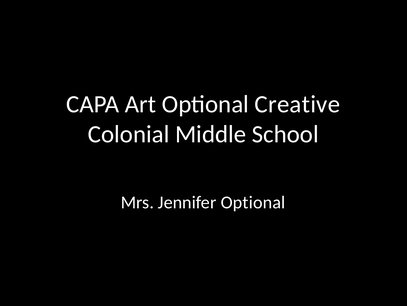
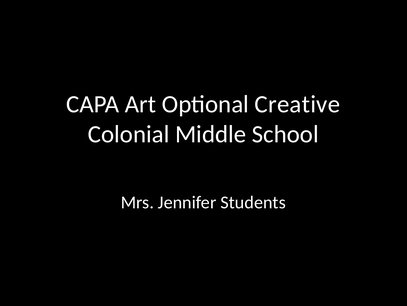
Jennifer Optional: Optional -> Students (253, 202)
